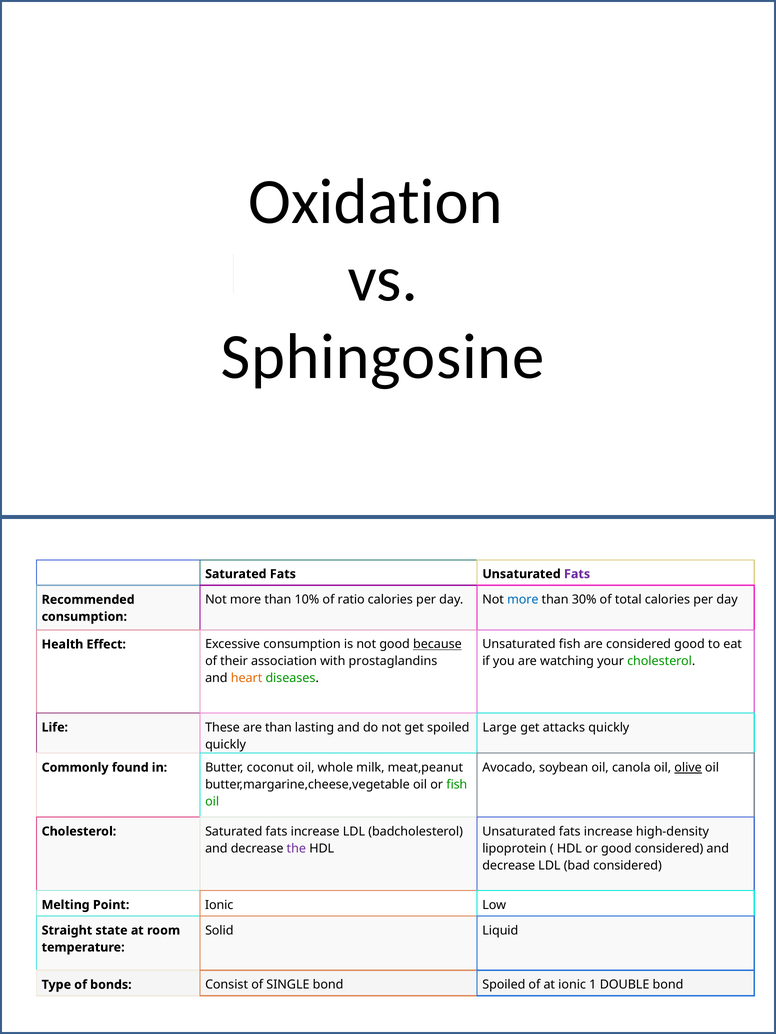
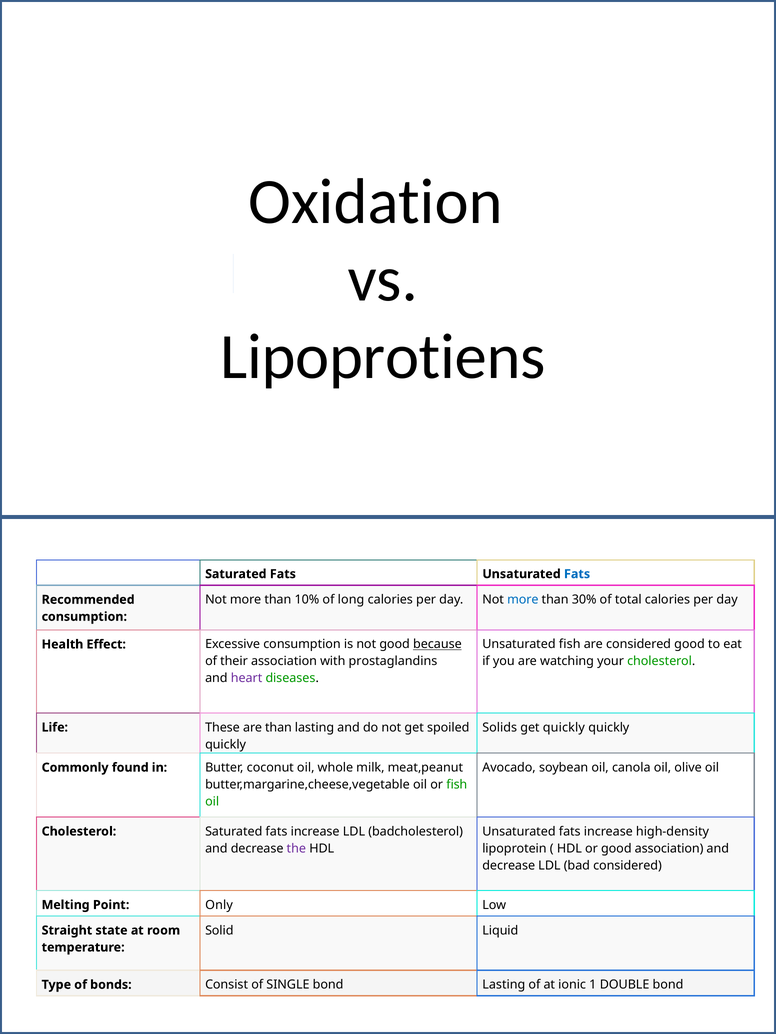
Sphingosine: Sphingosine -> Lipoprotiens (383, 357)
Fats colour: purple -> blue (577, 574)
ratio: ratio -> long (351, 600)
heart colour: orange -> purple (247, 679)
Large: Large -> Solids (500, 728)
get attacks: attacks -> quickly (564, 728)
olive underline: present -> none (688, 768)
good considered: considered -> association (669, 849)
Point Ionic: Ionic -> Only (219, 905)
bond Spoiled: Spoiled -> Lasting (504, 985)
